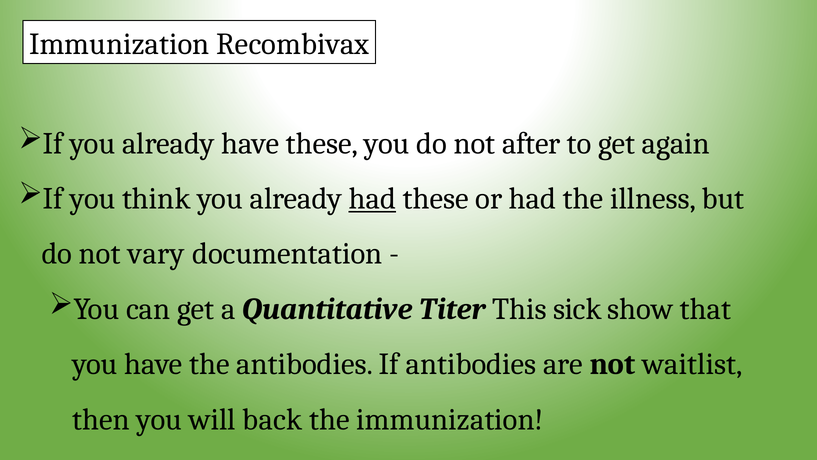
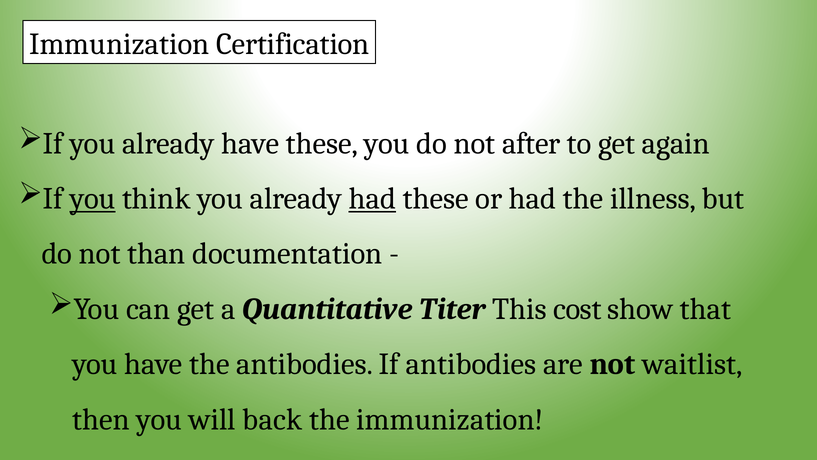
Recombivax: Recombivax -> Certification (293, 44)
you underline: none -> present (93, 198)
vary: vary -> than (156, 254)
sick: sick -> cost (577, 309)
